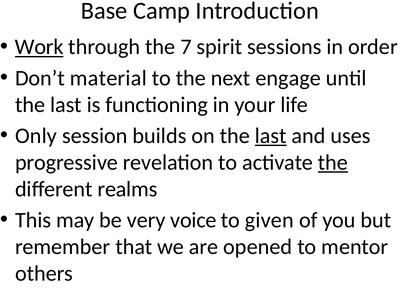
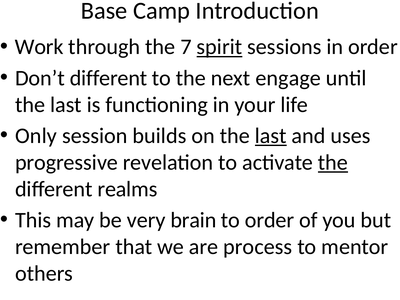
Work underline: present -> none (39, 47)
spirit underline: none -> present (219, 47)
Don’t material: material -> different (109, 78)
voice: voice -> brain (193, 220)
to given: given -> order (270, 220)
opened: opened -> process (258, 247)
